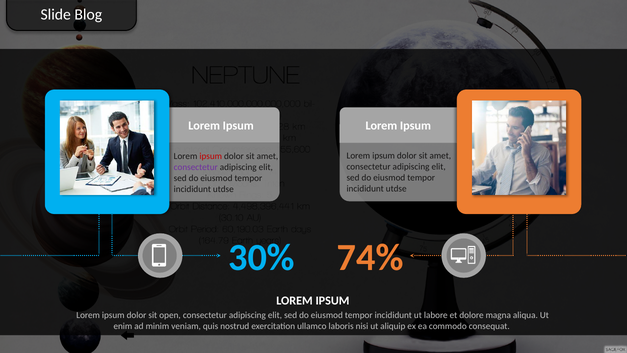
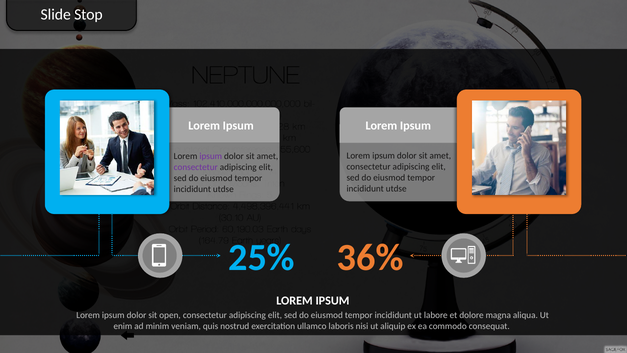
Blog: Blog -> Stop (88, 15)
ipsum colour: red -> purple (211, 156)
30%: 30% -> 25% (261, 257)
74%: 74% -> 36% (370, 257)
